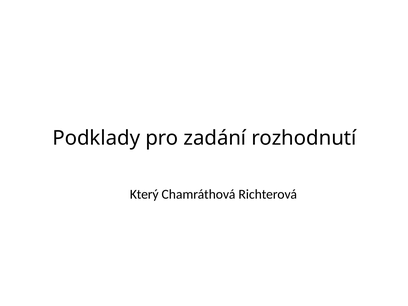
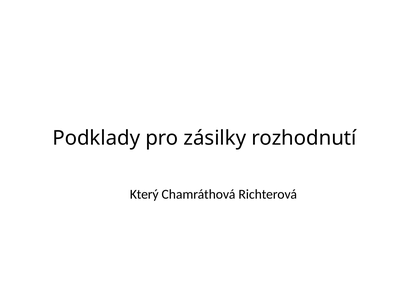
zadání: zadání -> zásilky (215, 138)
